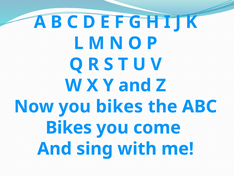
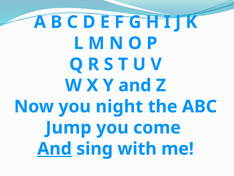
you bikes: bikes -> night (119, 106)
Bikes: Bikes -> Jump (69, 127)
And underline: none -> present (54, 148)
